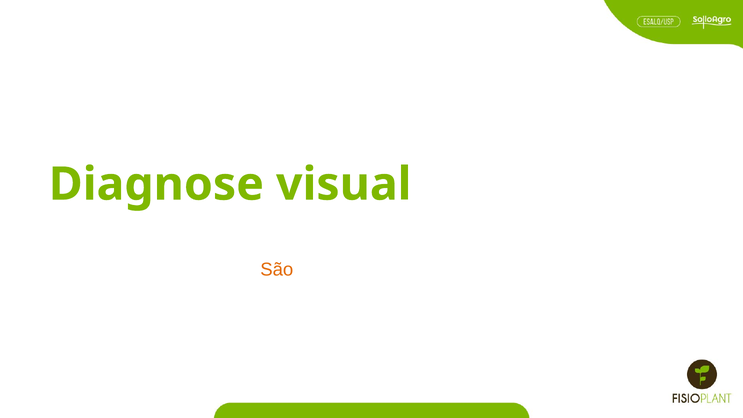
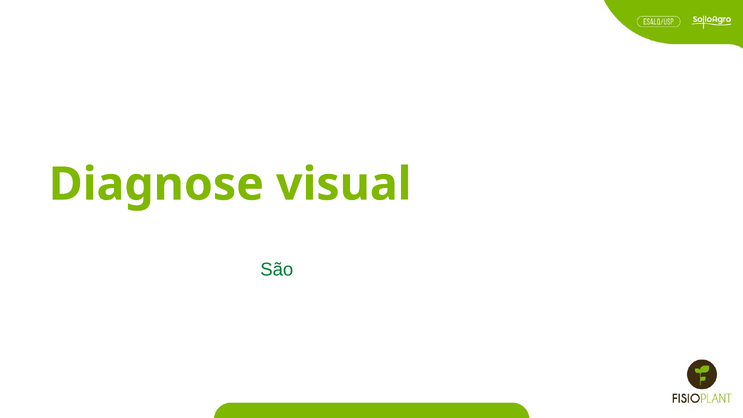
São colour: orange -> green (277, 270)
